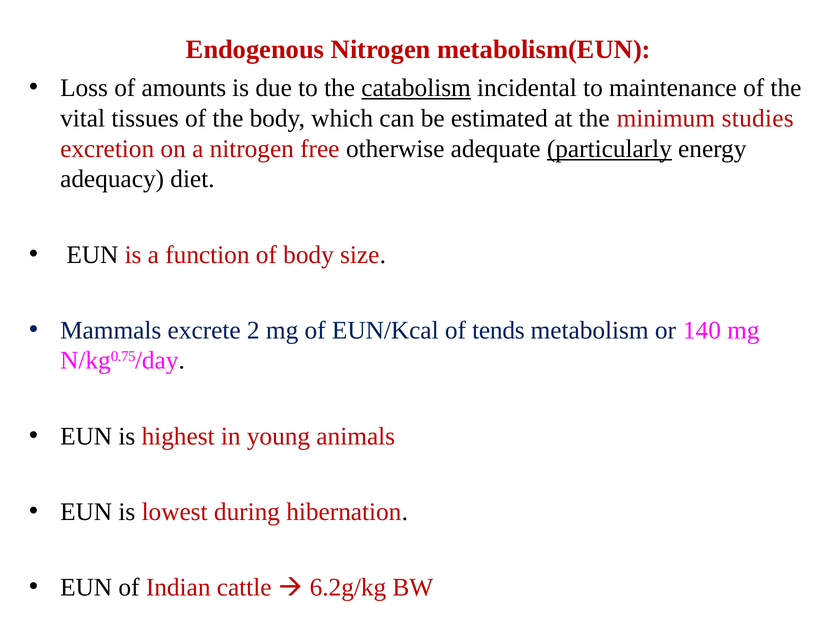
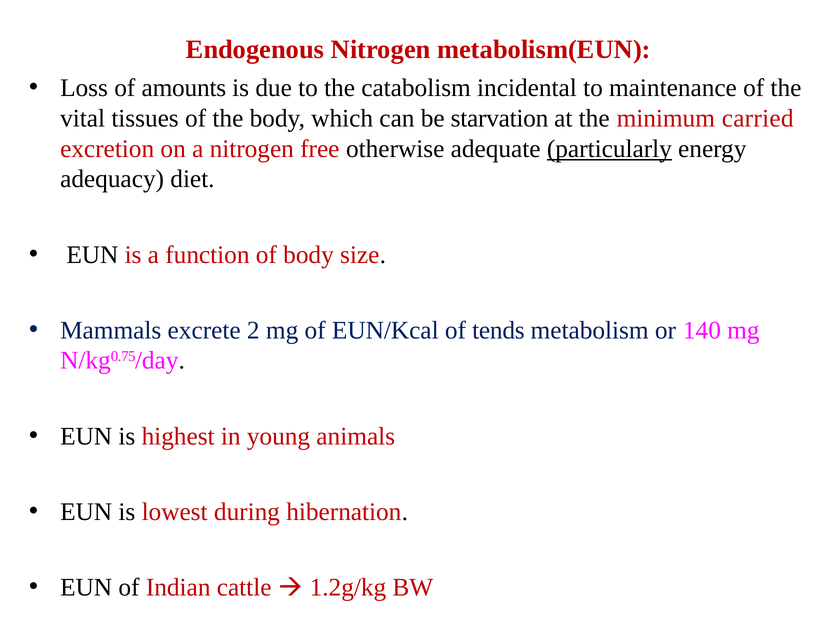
catabolism underline: present -> none (416, 88)
estimated: estimated -> starvation (500, 118)
studies: studies -> carried (758, 118)
6.2g/kg: 6.2g/kg -> 1.2g/kg (348, 588)
